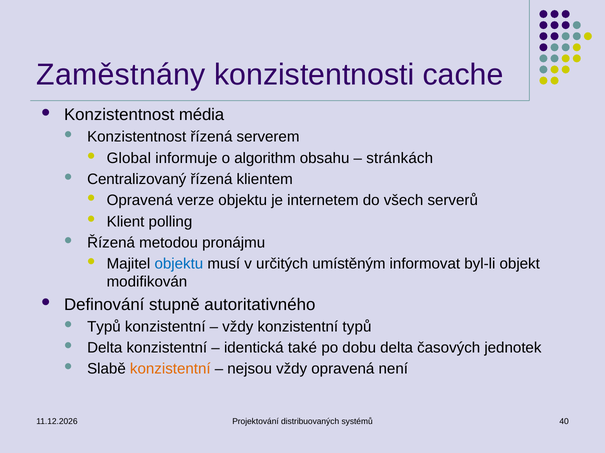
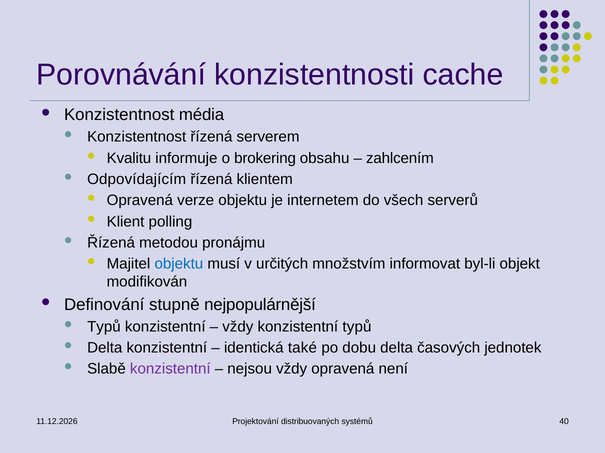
Zaměstnány: Zaměstnány -> Porovnávání (121, 75)
Global: Global -> Kvalitu (129, 158)
algorithm: algorithm -> brokering (265, 158)
stránkách: stránkách -> zahlcením (400, 158)
Centralizovaný: Centralizovaný -> Odpovídajícím (137, 180)
umístěným: umístěným -> množstvím (349, 264)
autoritativného: autoritativného -> nejpopulárnější (260, 305)
konzistentní colour: orange -> purple (170, 369)
